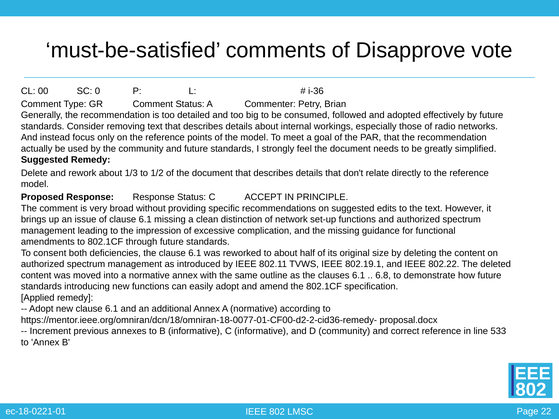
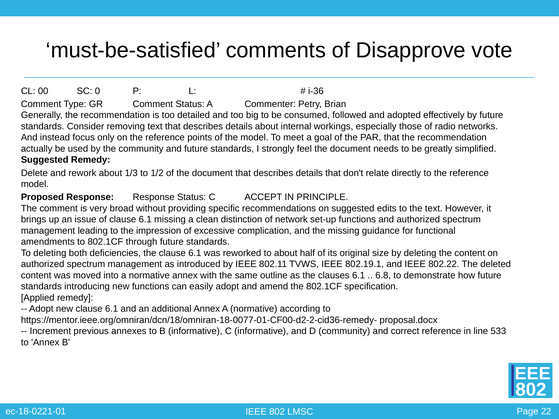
To consent: consent -> deleting (50, 253)
